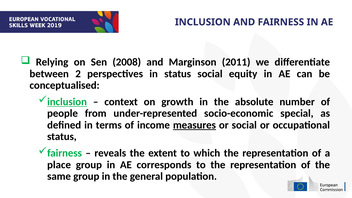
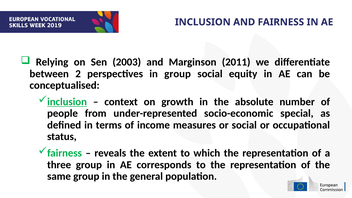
2008: 2008 -> 2003 (127, 62)
in status: status -> group (178, 74)
measures underline: present -> none (194, 125)
place: place -> three (59, 165)
